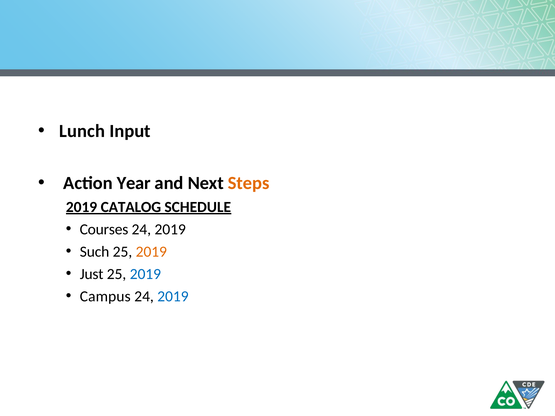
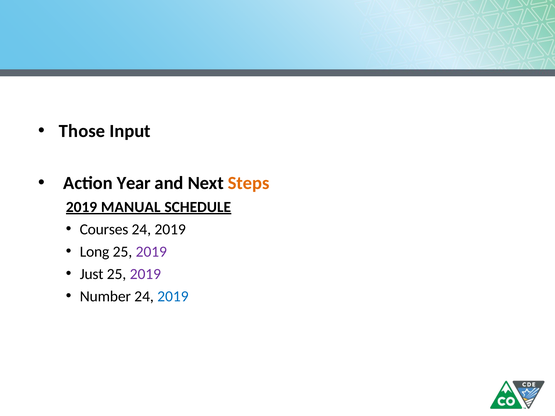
Lunch: Lunch -> Those (82, 131)
CATALOG: CATALOG -> MANUAL (131, 207)
Such: Such -> Long (95, 252)
2019 colour: orange -> purple (151, 252)
2019 colour: blue -> purple (145, 274)
Campus: Campus -> Number (105, 297)
